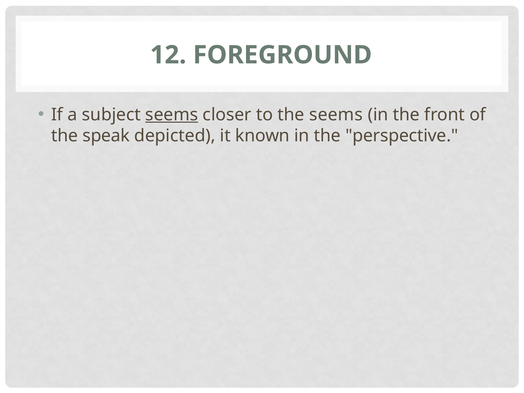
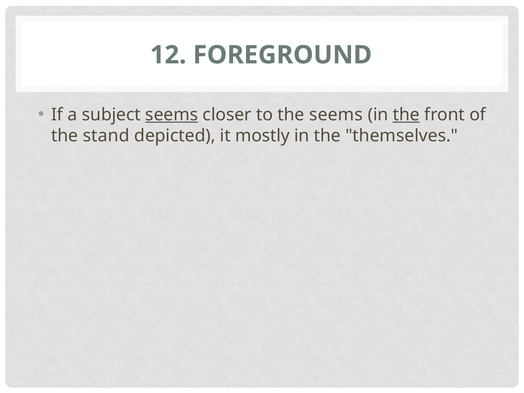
the underline: none -> present (406, 115)
speak: speak -> stand (106, 136)
known: known -> mostly (262, 136)
perspective: perspective -> themselves (402, 136)
